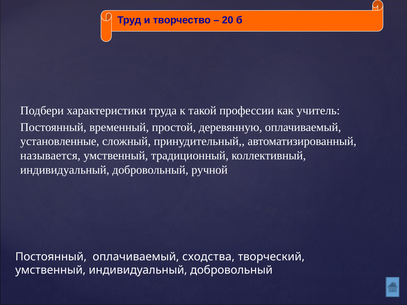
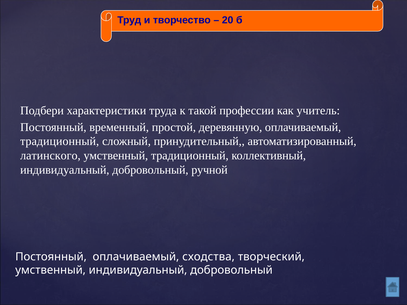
установленные: установленные -> традиционный (60, 141)
называется: называется -> латинского (50, 156)
